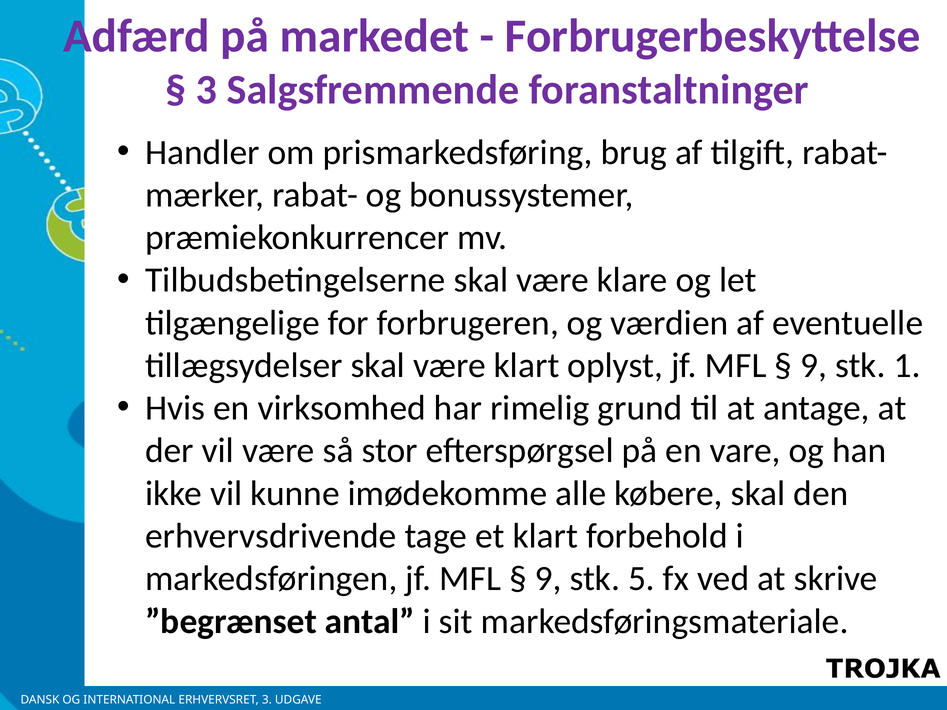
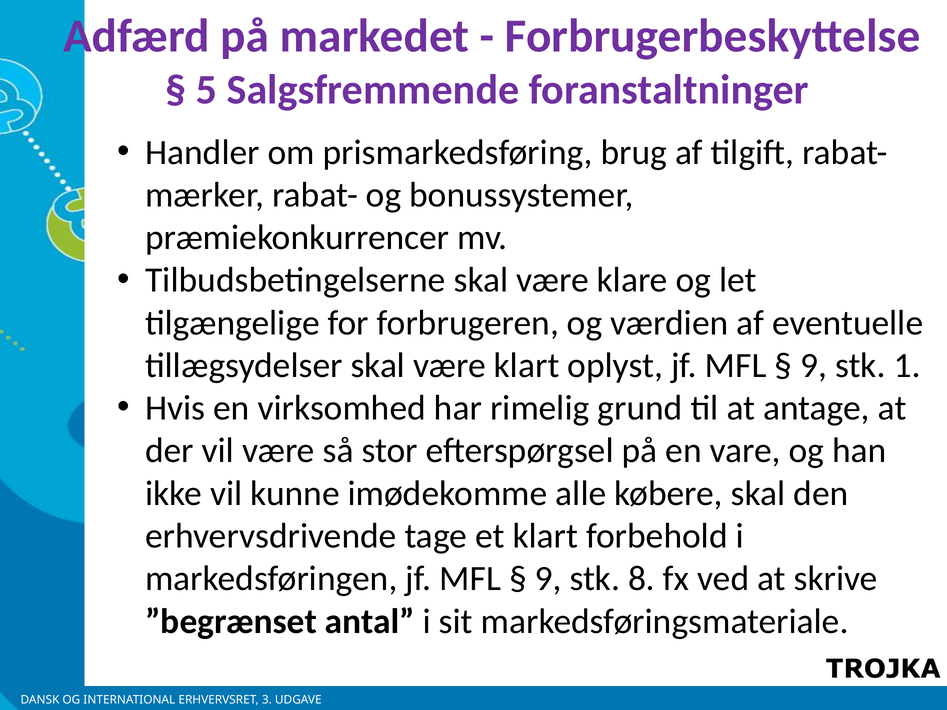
3: 3 -> 5 (207, 90)
5: 5 -> 8 (641, 579)
